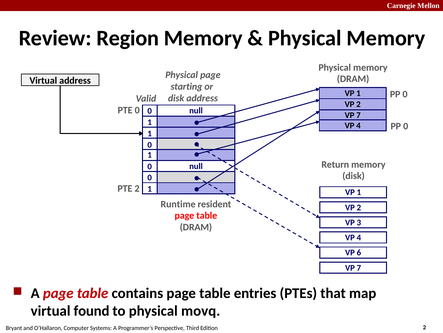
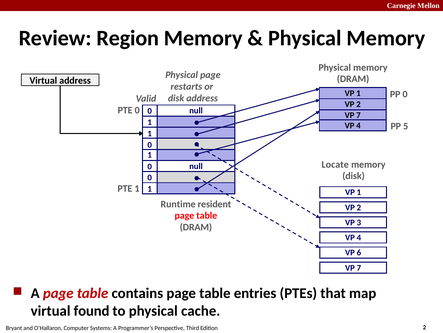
starting: starting -> restarts (186, 86)
0: 0 -> 5 (406, 126)
Return: Return -> Locate (335, 164)
PTE 2: 2 -> 1 (137, 188)
movq: movq -> cache (201, 310)
